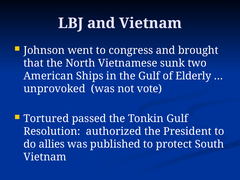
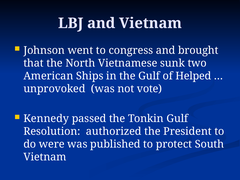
Elderly: Elderly -> Helped (193, 76)
Tortured: Tortured -> Kennedy (46, 119)
allies: allies -> were (52, 144)
